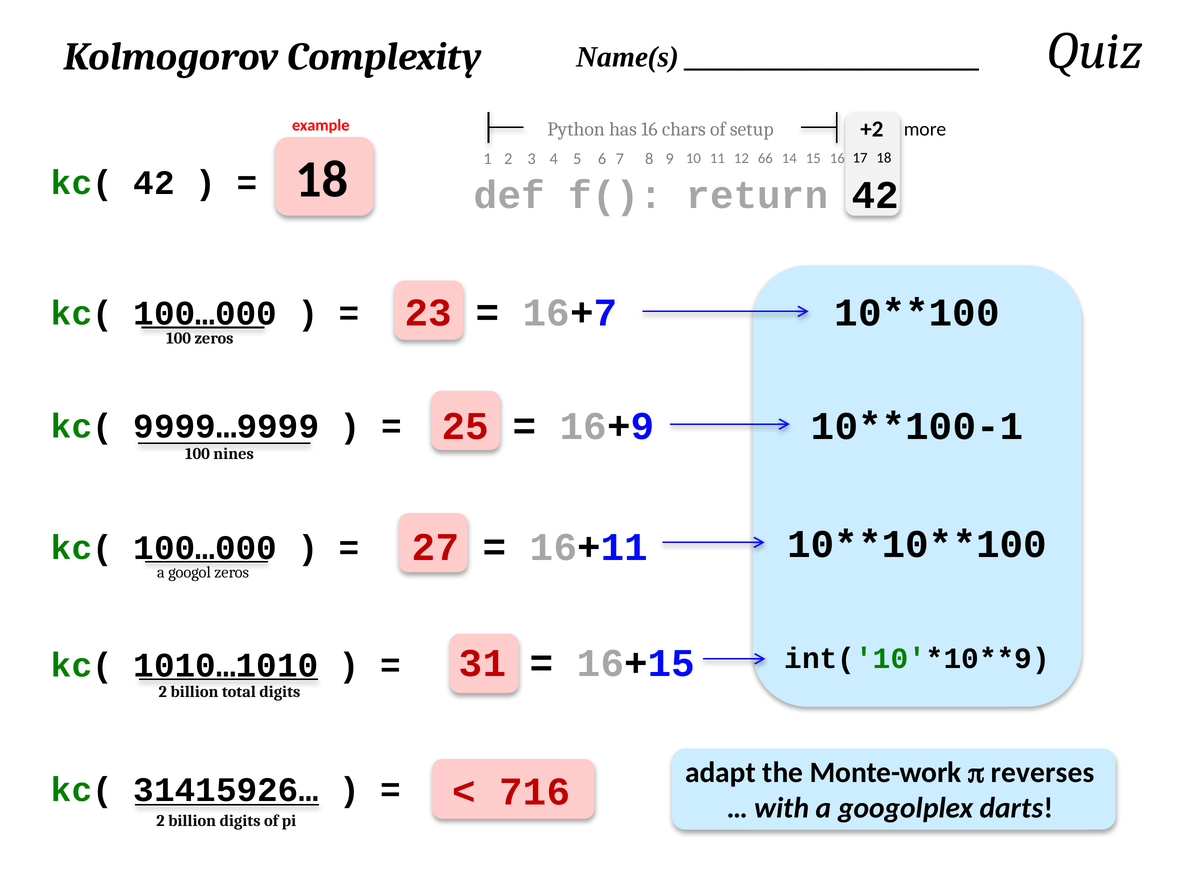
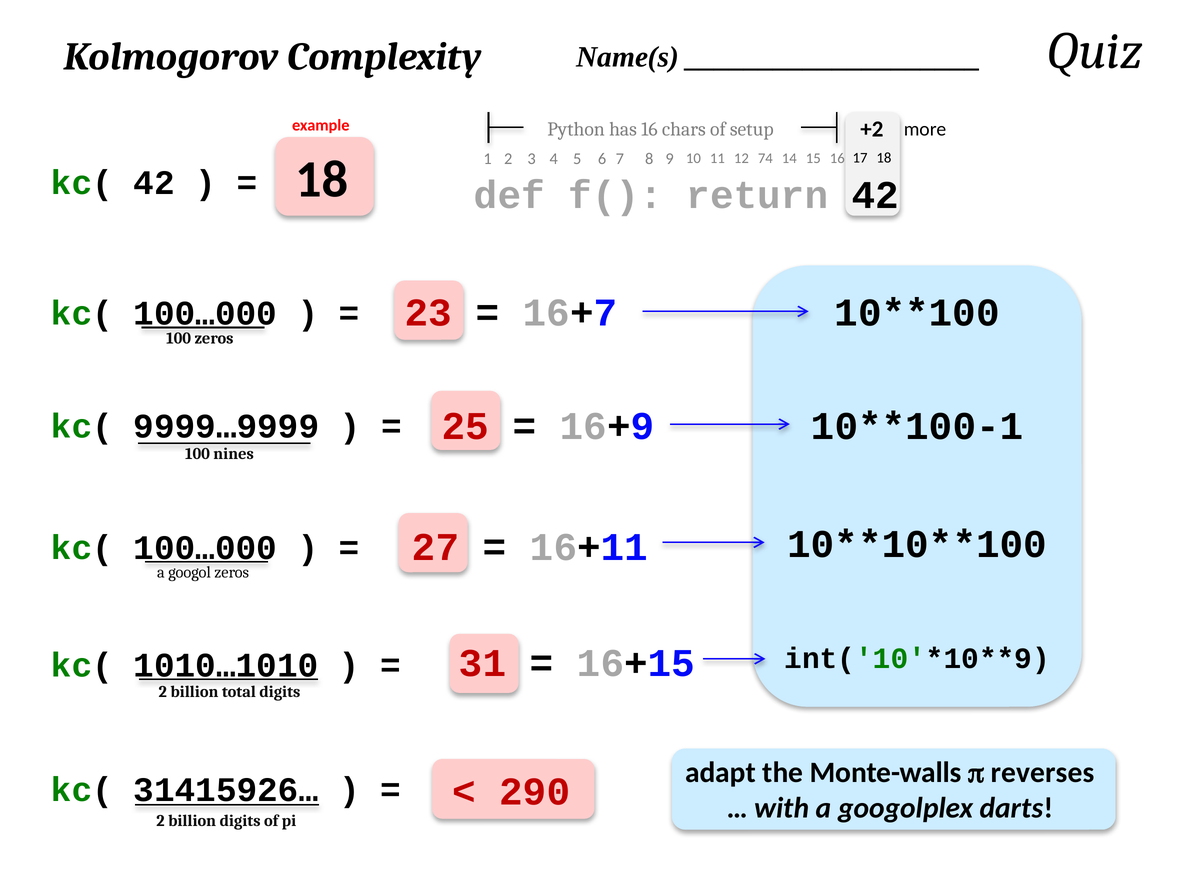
66: 66 -> 74 (765, 159)
Monte-work: Monte-work -> Monte-walls (886, 772)
716: 716 -> 290 (535, 792)
